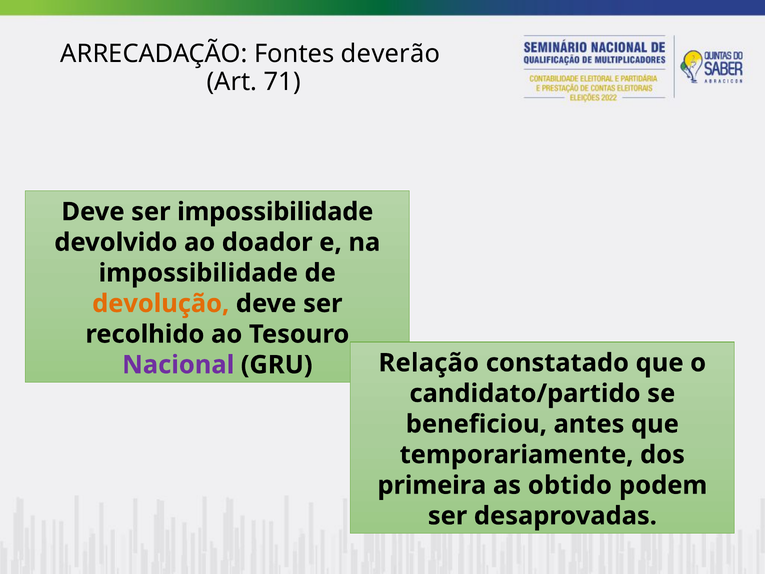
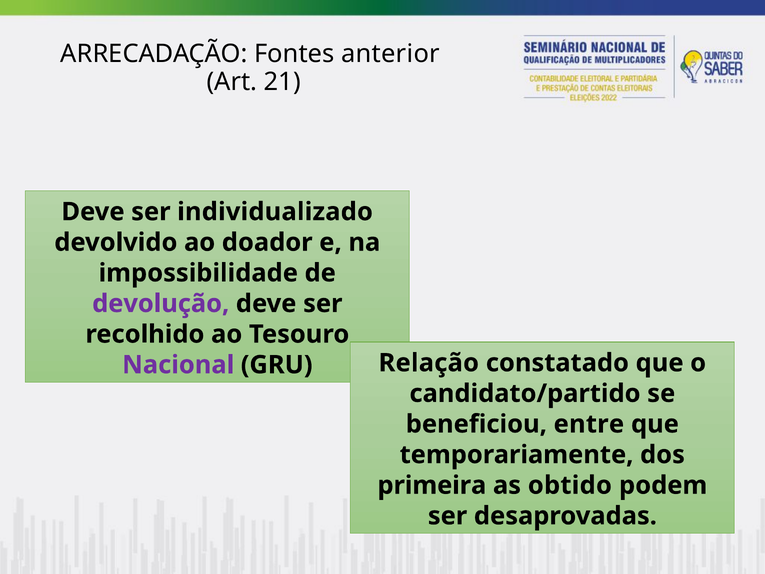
deverão: deverão -> anterior (391, 54)
71: 71 -> 21 (282, 82)
ser impossibilidade: impossibilidade -> individualizado (275, 212)
devolução colour: orange -> purple (161, 303)
antes: antes -> entre (589, 424)
